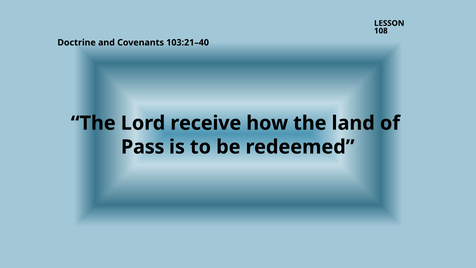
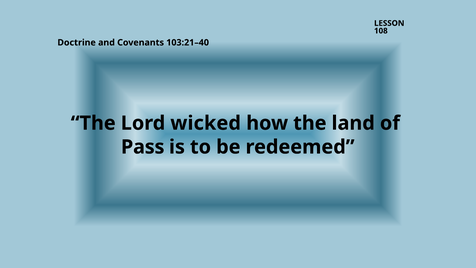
receive: receive -> wicked (206, 123)
